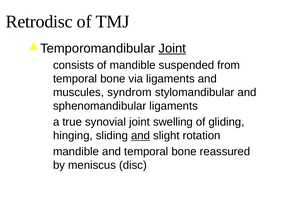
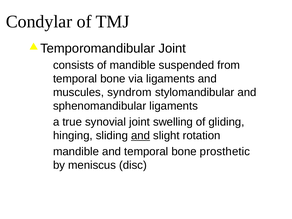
Retrodisc: Retrodisc -> Condylar (39, 22)
Joint underline: present -> none (172, 48)
reassured: reassured -> prosthetic (225, 151)
